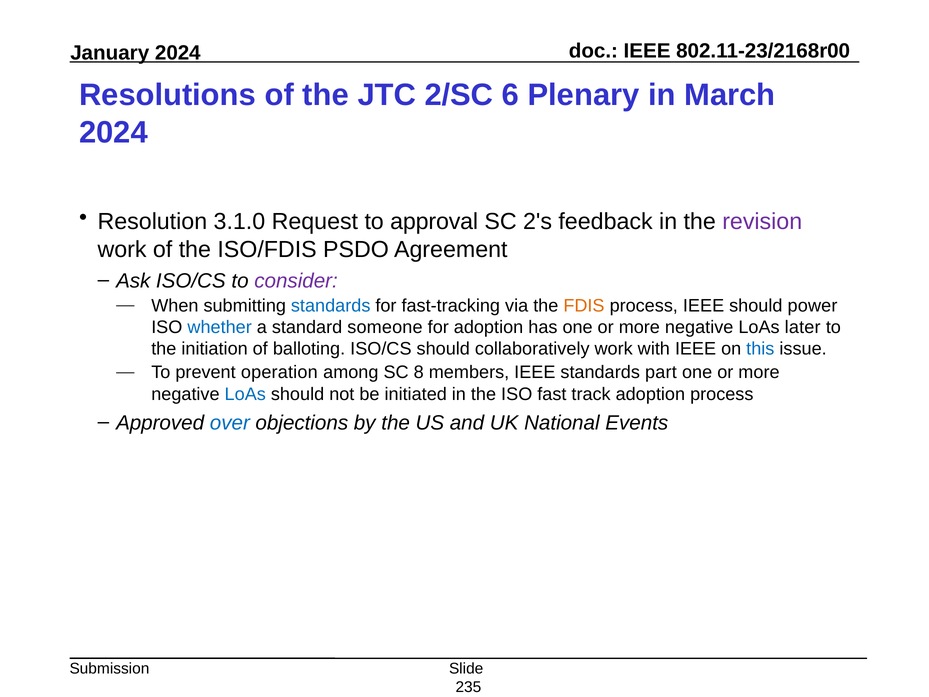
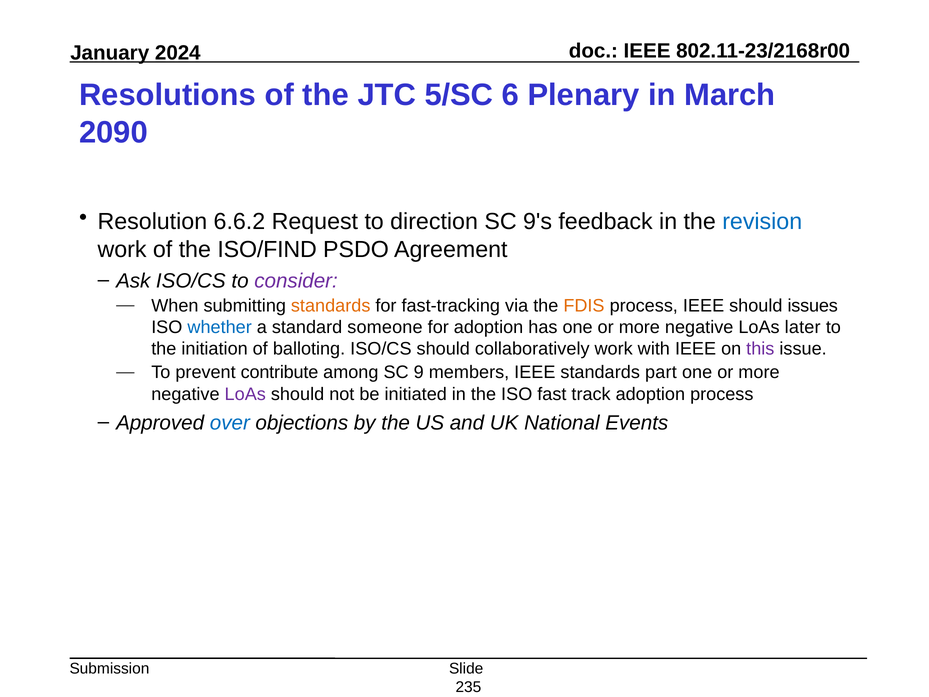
2/SC: 2/SC -> 5/SC (459, 95)
2024: 2024 -> 2090 (113, 132)
3.1.0: 3.1.0 -> 6.6.2 (239, 222)
approval: approval -> direction (434, 222)
2's: 2's -> 9's (538, 222)
revision colour: purple -> blue (762, 222)
ISO/FDIS: ISO/FDIS -> ISO/FIND (267, 249)
standards colour: blue -> orange (331, 306)
power: power -> issues (813, 306)
this colour: blue -> purple (760, 349)
operation: operation -> contribute (280, 372)
8: 8 -> 9 (419, 372)
LoAs colour: blue -> purple (245, 394)
